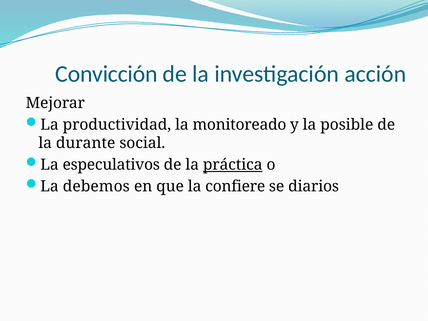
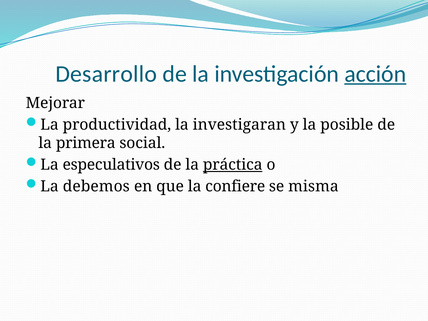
Convicción: Convicción -> Desarrollo (106, 74)
acción underline: none -> present (375, 74)
monitoreado: monitoreado -> investigaran (239, 125)
durante: durante -> primera (86, 143)
diarios: diarios -> misma (313, 186)
